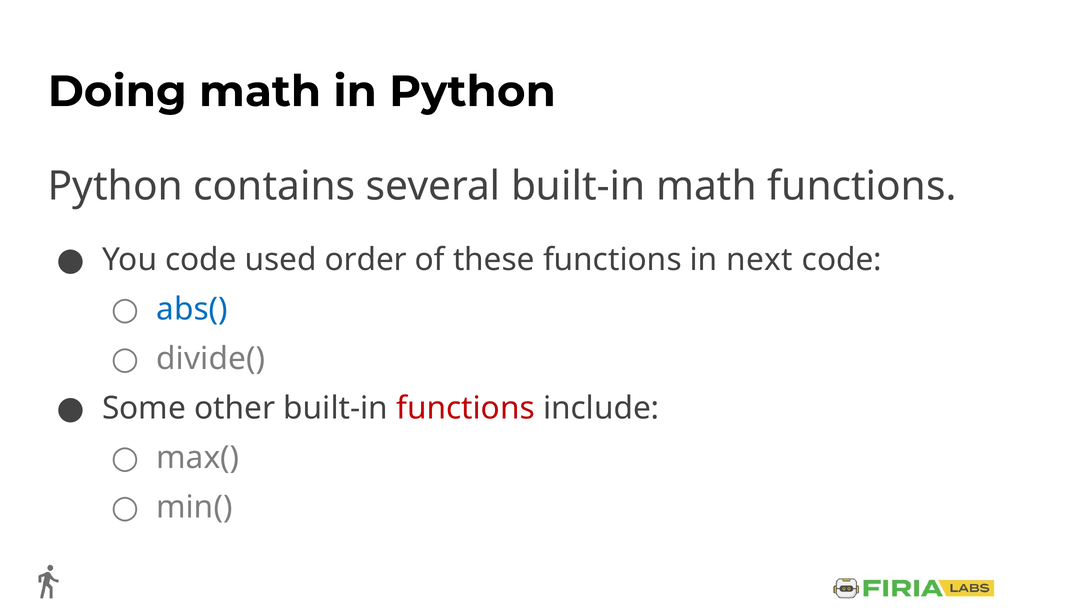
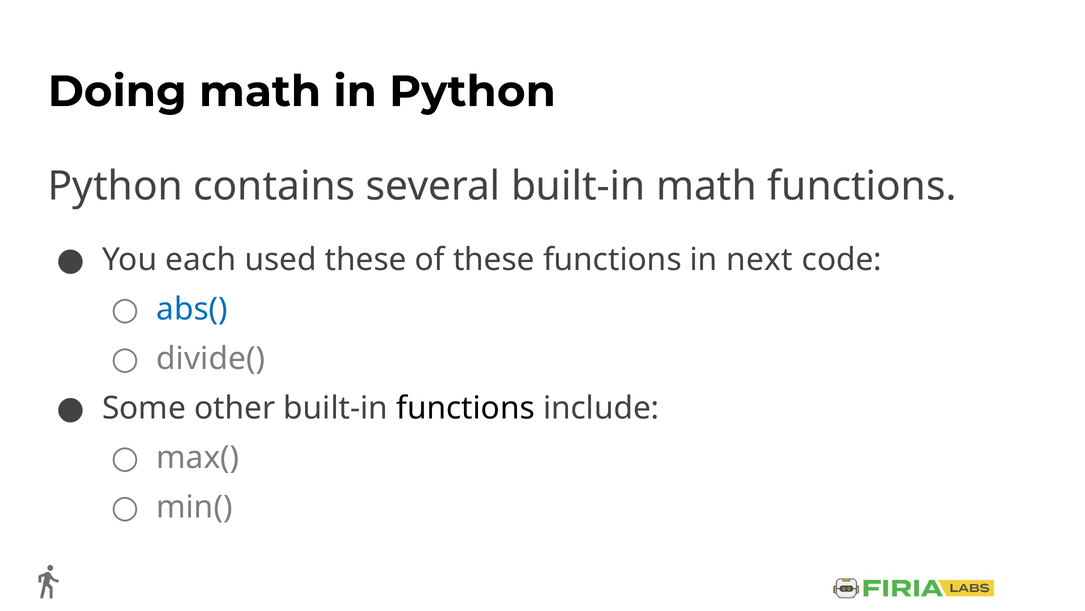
You code: code -> each (201, 259)
used order: order -> these (366, 259)
functions colour: red -> black (465, 408)
